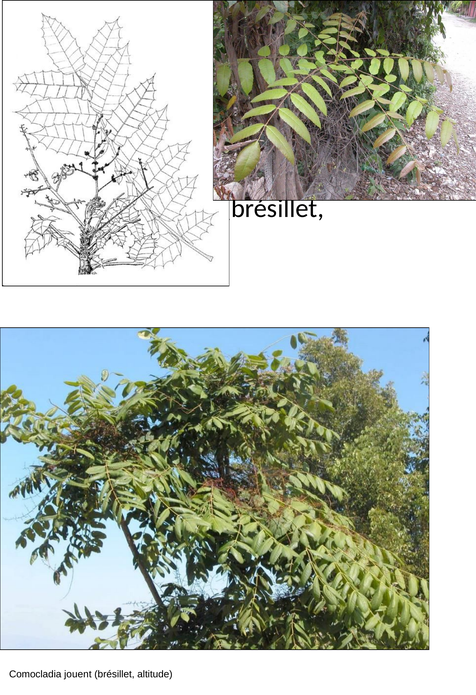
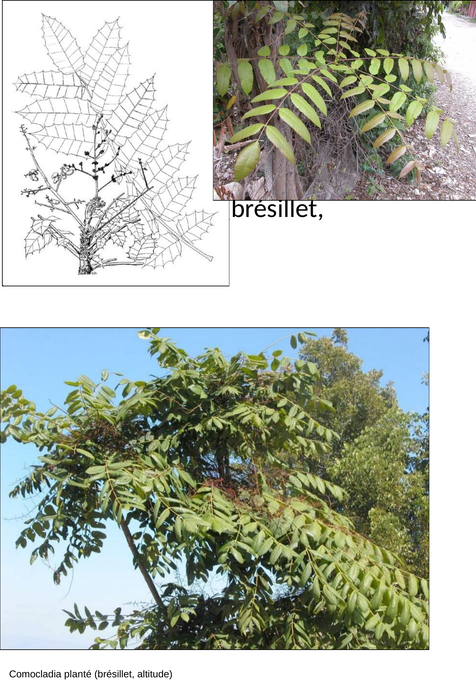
jouent: jouent -> planté (78, 674)
